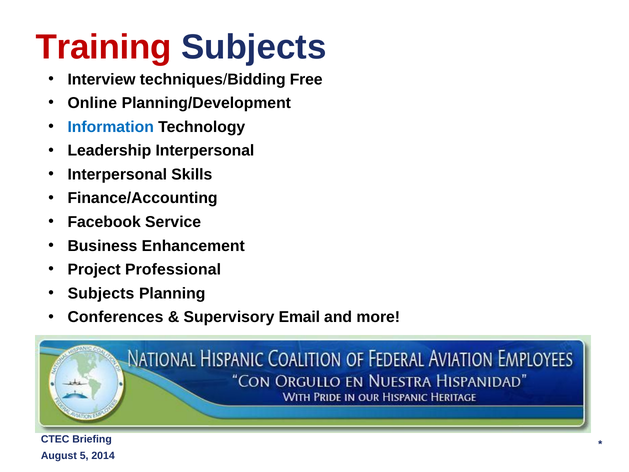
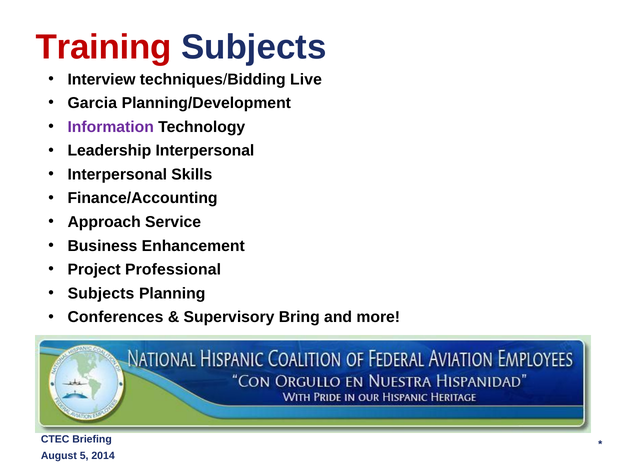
Free: Free -> Live (306, 79)
Online: Online -> Garcia (92, 103)
Information colour: blue -> purple (111, 127)
Facebook: Facebook -> Approach (104, 222)
Email: Email -> Bring (299, 317)
